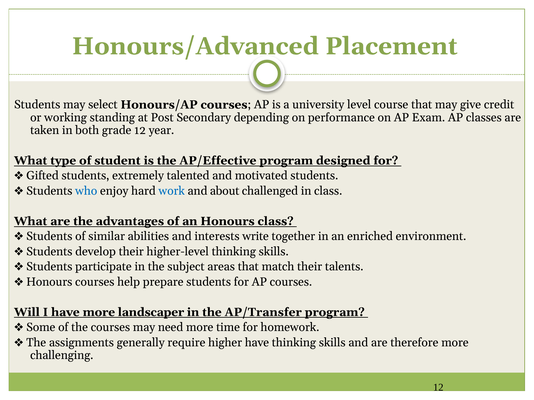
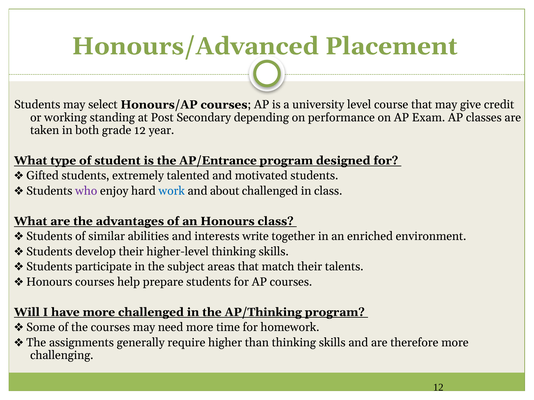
AP/Effective: AP/Effective -> AP/Entrance (218, 161)
who colour: blue -> purple (86, 191)
more landscaper: landscaper -> challenged (151, 313)
AP/Transfer: AP/Transfer -> AP/Thinking (263, 313)
higher have: have -> than (257, 343)
